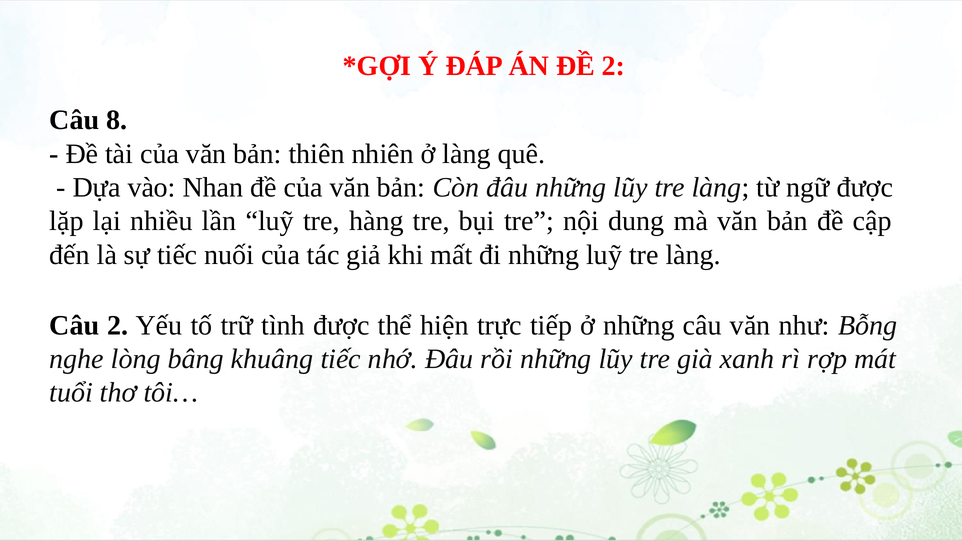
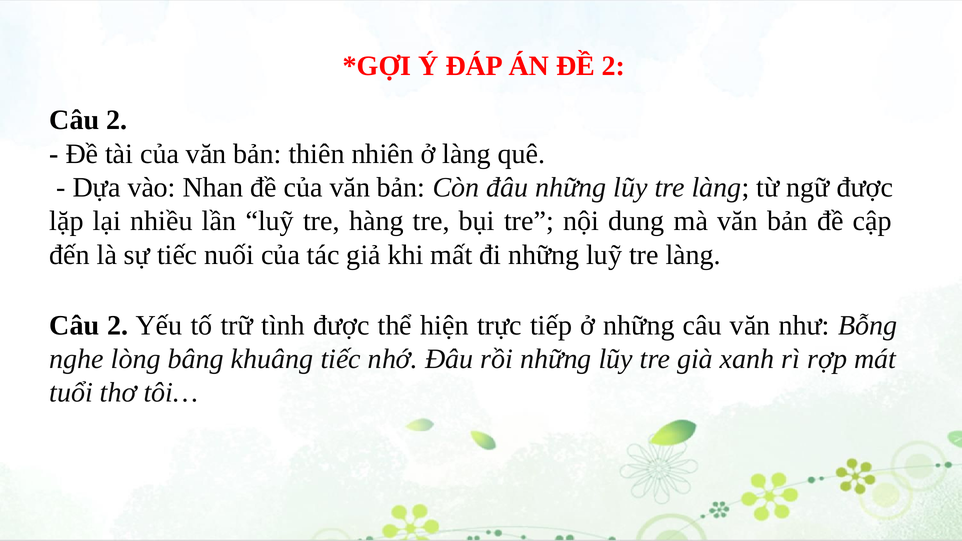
8: 8 -> 2 (117, 120)
